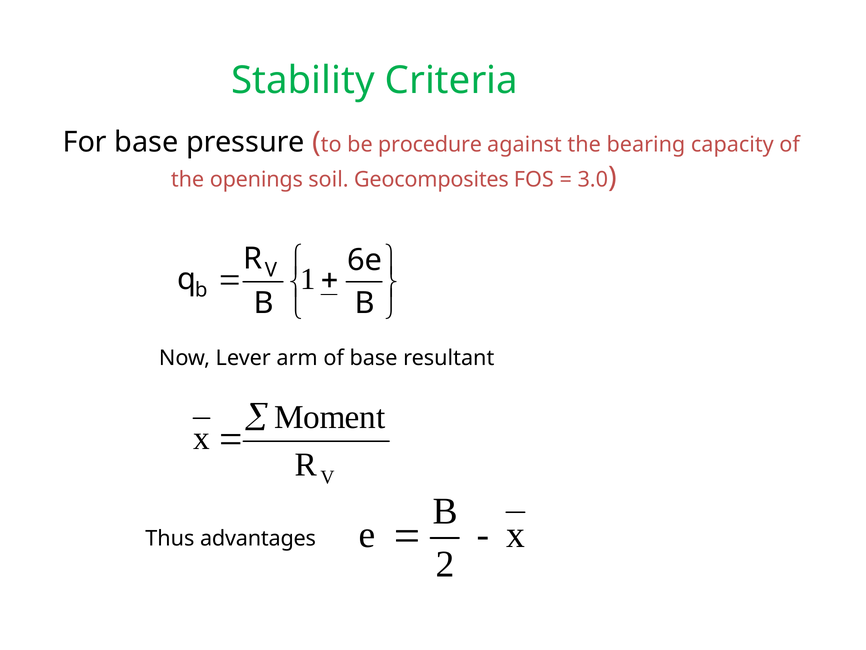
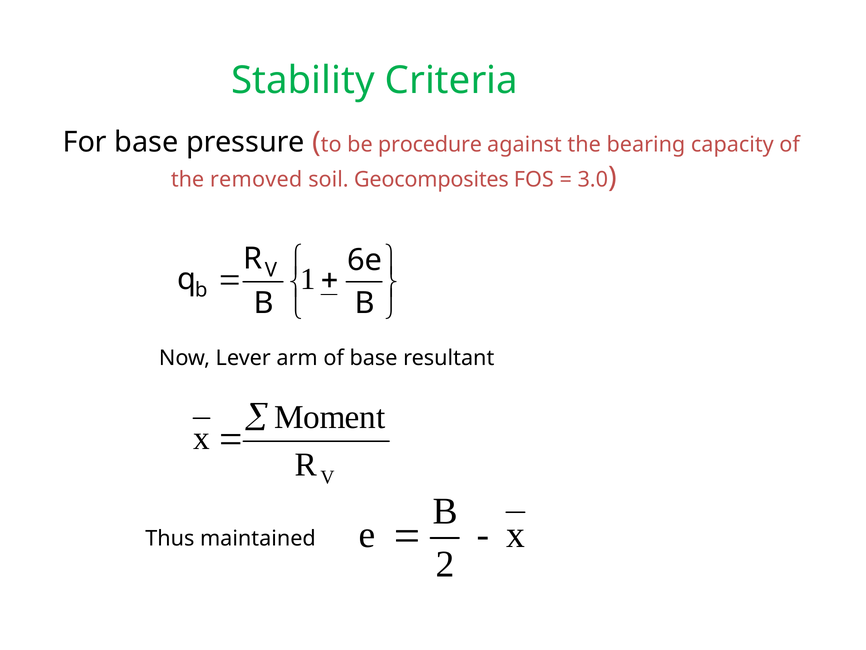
openings: openings -> removed (256, 179)
advantages: advantages -> maintained (258, 538)
